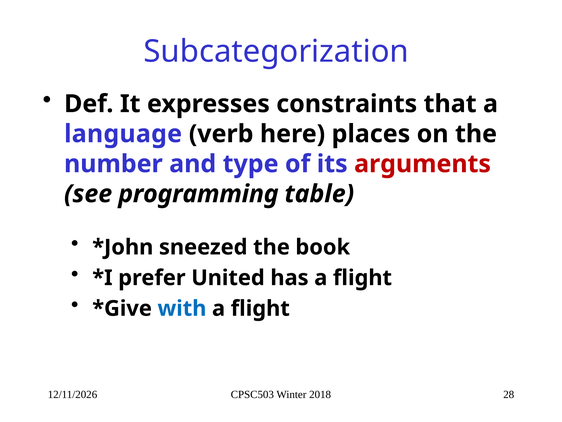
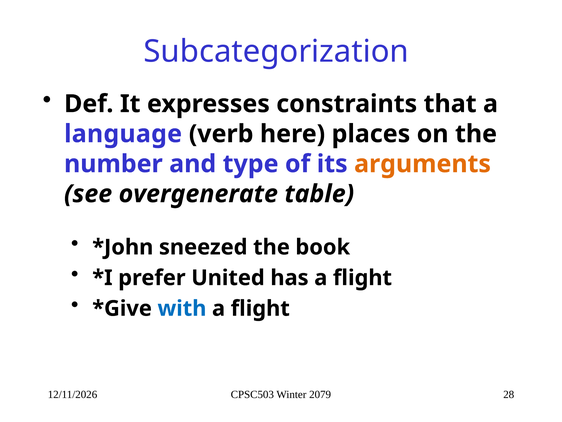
arguments colour: red -> orange (423, 164)
programming: programming -> overgenerate (198, 194)
2018: 2018 -> 2079 (320, 394)
